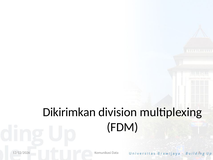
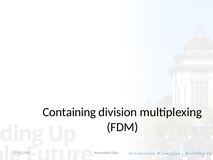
Dikirimkan: Dikirimkan -> Containing (69, 112)
